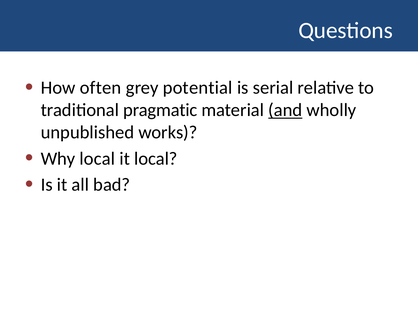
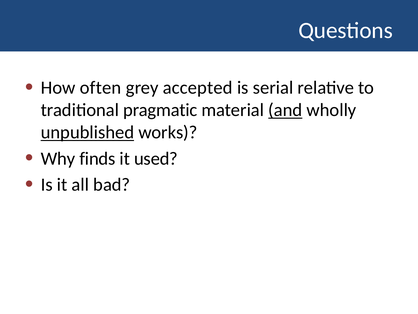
potential: potential -> accepted (198, 88)
unpublished underline: none -> present (87, 132)
Why local: local -> finds (97, 158)
it local: local -> used (156, 158)
